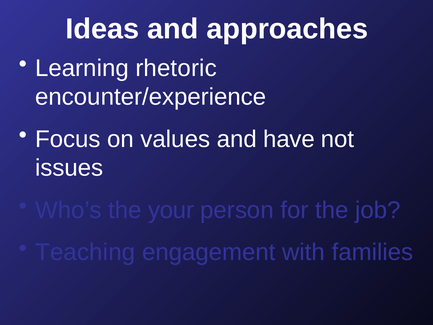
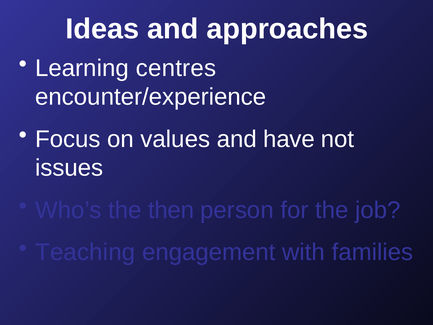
rhetoric: rhetoric -> centres (176, 68)
your: your -> then (171, 210)
